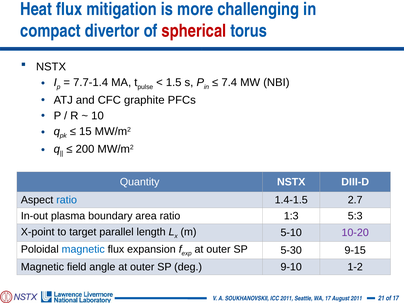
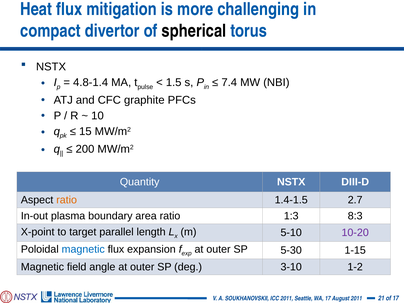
spherical colour: red -> black (194, 31)
7.7-1.4: 7.7-1.4 -> 4.8-1.4 (91, 82)
ratio colour: blue -> orange (67, 200)
5:3: 5:3 -> 8:3 (355, 216)
9-15: 9-15 -> 1-15 (355, 250)
9-10: 9-10 -> 3-10 (291, 267)
